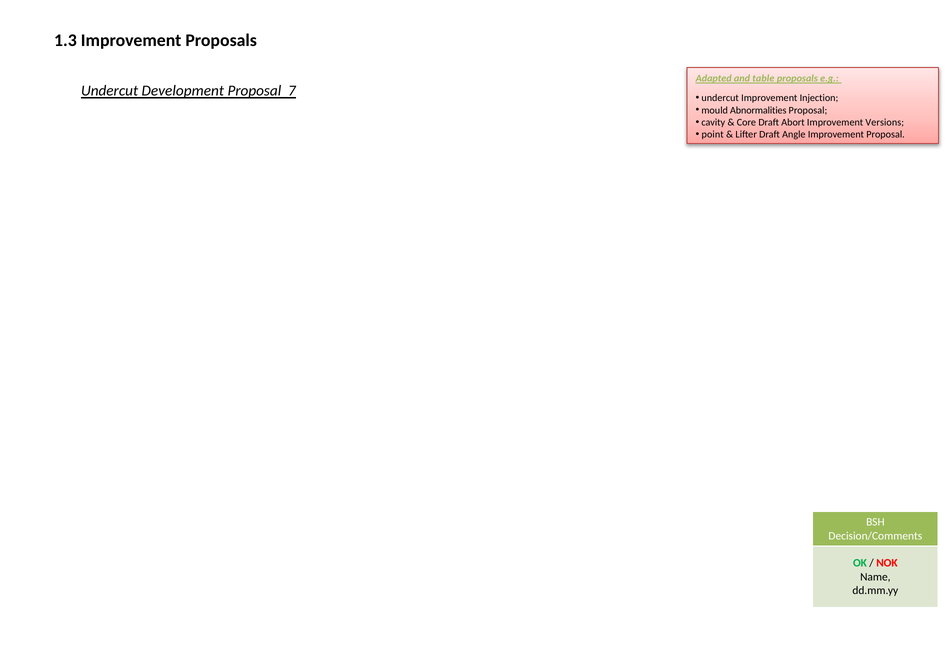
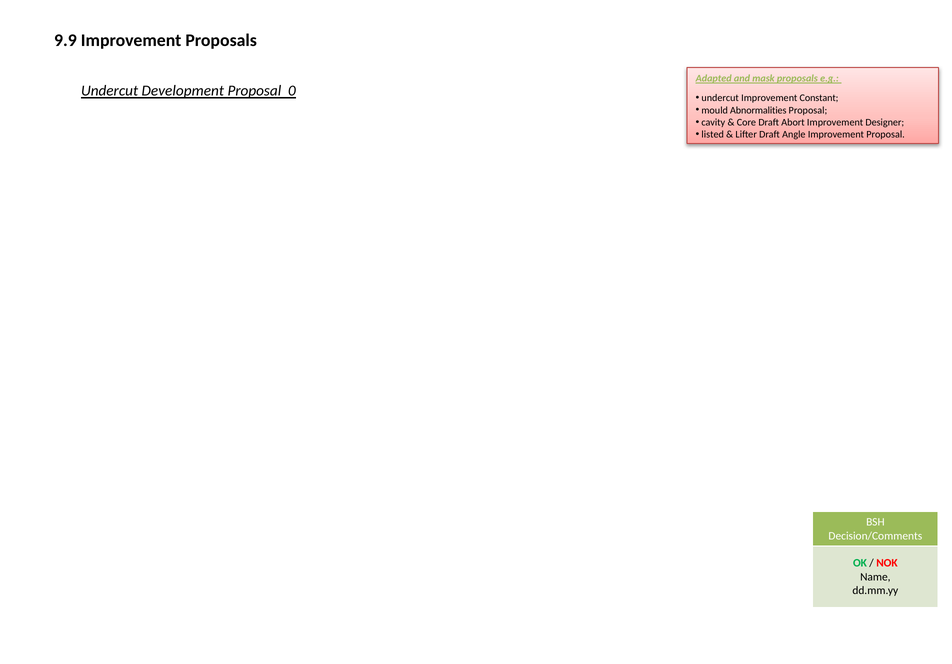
1.3: 1.3 -> 9.9 (65, 41)
table: table -> mask (763, 79)
7: 7 -> 0 (292, 91)
Injection: Injection -> Constant (819, 98)
Versions: Versions -> Designer (885, 122)
point: point -> listed (713, 134)
